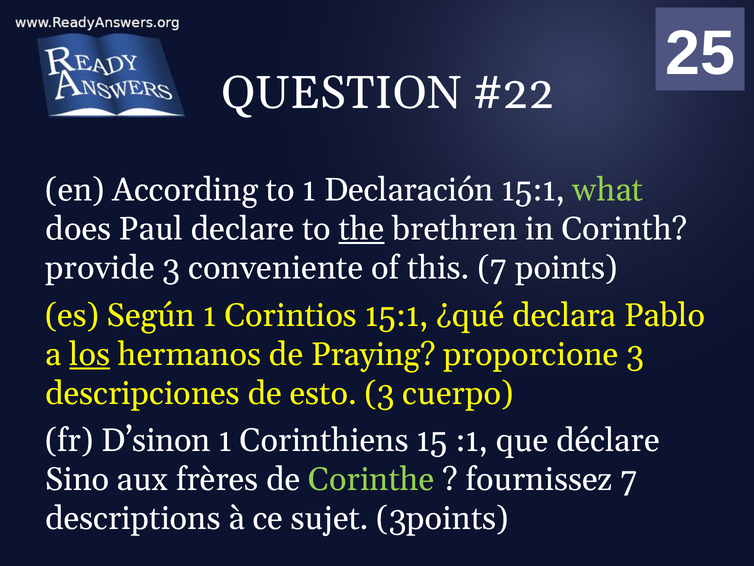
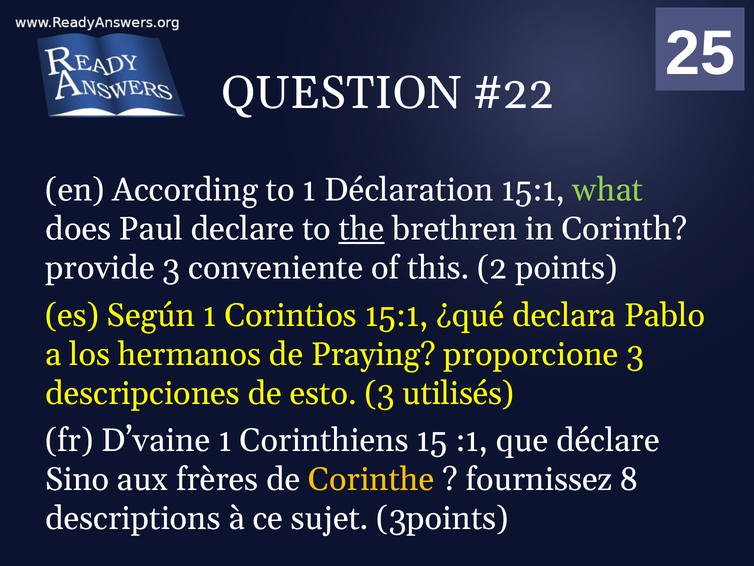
Declaración: Declaración -> Déclaration (409, 190)
this 7: 7 -> 2 (492, 268)
los underline: present -> none (90, 354)
cuerpo: cuerpo -> utilisés (458, 393)
D’sinon: D’sinon -> D’vaine (156, 440)
Corinthe colour: light green -> yellow (371, 479)
fournissez 7: 7 -> 8 (629, 479)
